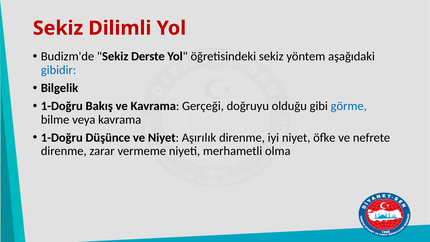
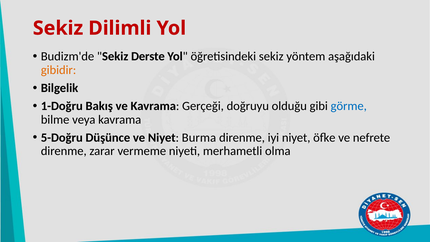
gibidir colour: blue -> orange (59, 70)
1-Doğru: 1-Doğru -> 5-Doğru (62, 138)
Aşırılık: Aşırılık -> Burma (199, 138)
